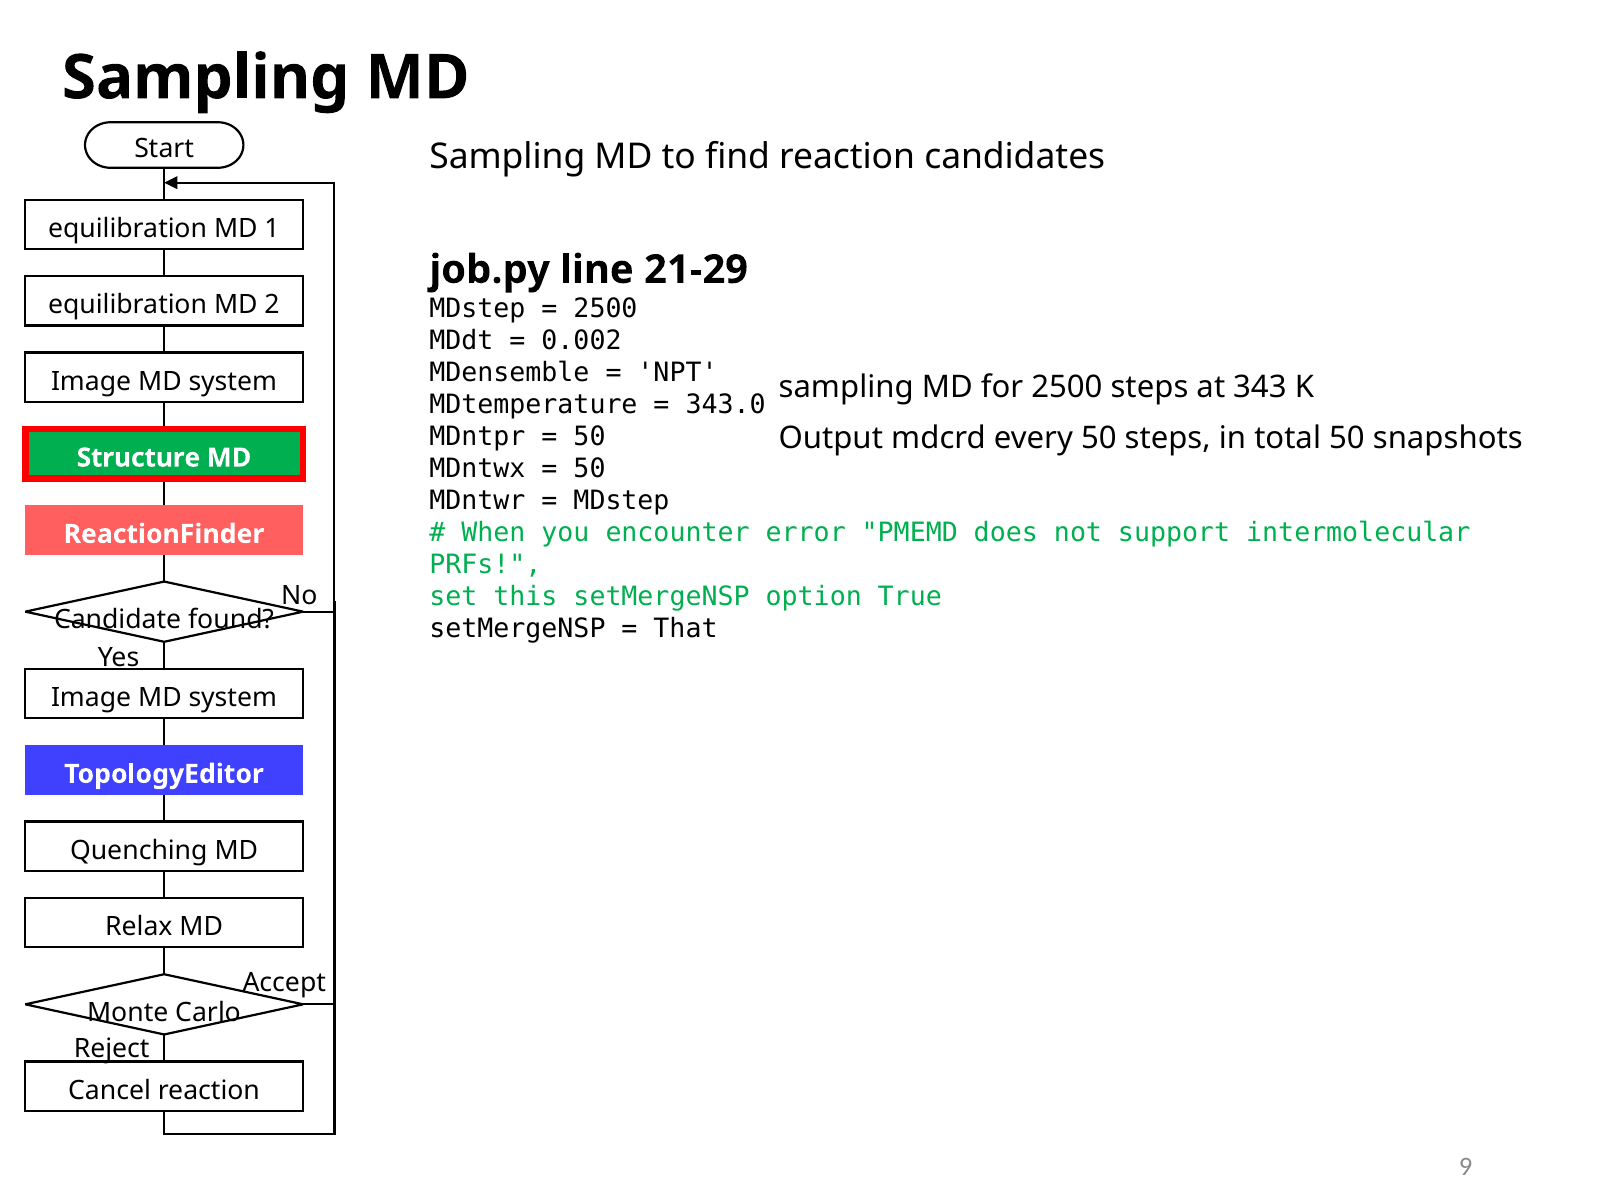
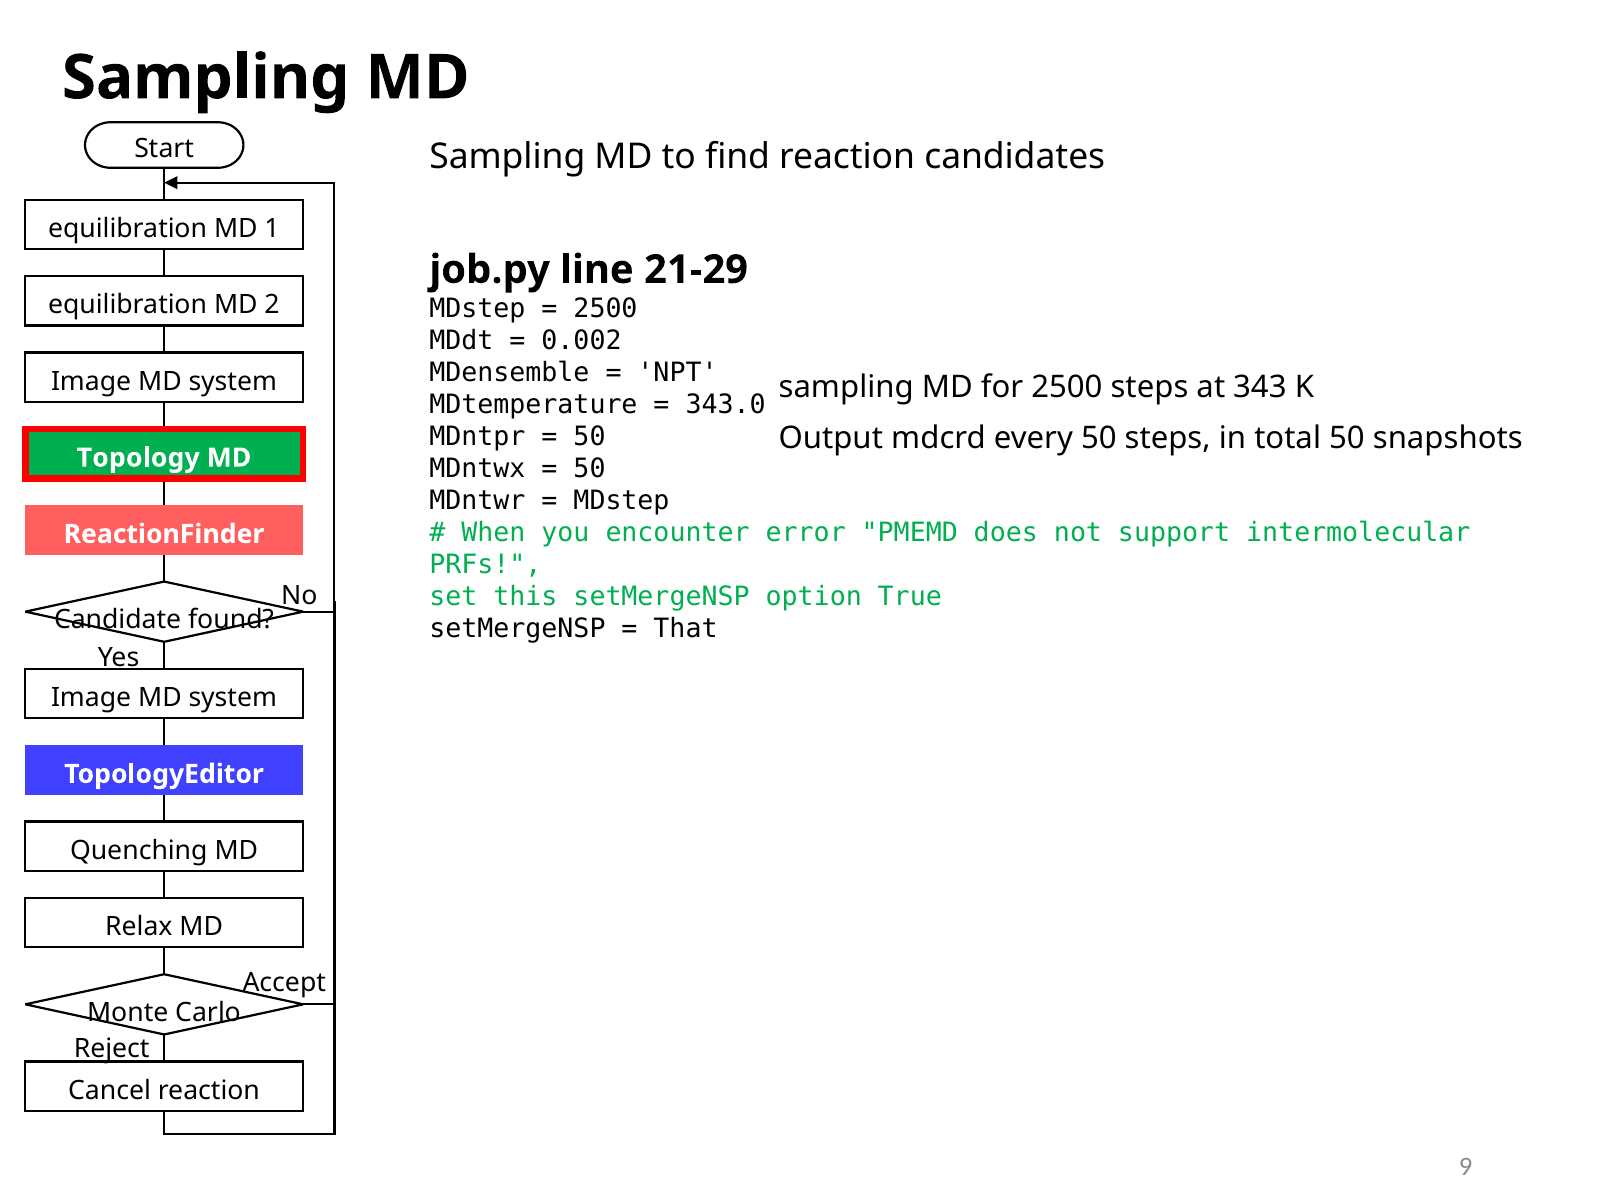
Structure: Structure -> Topology (138, 458)
